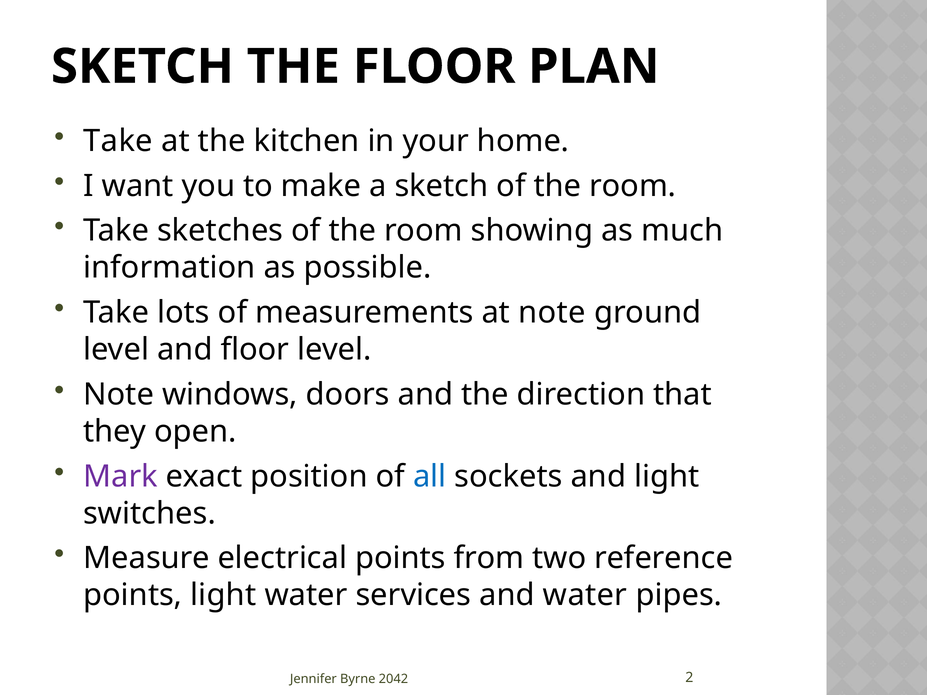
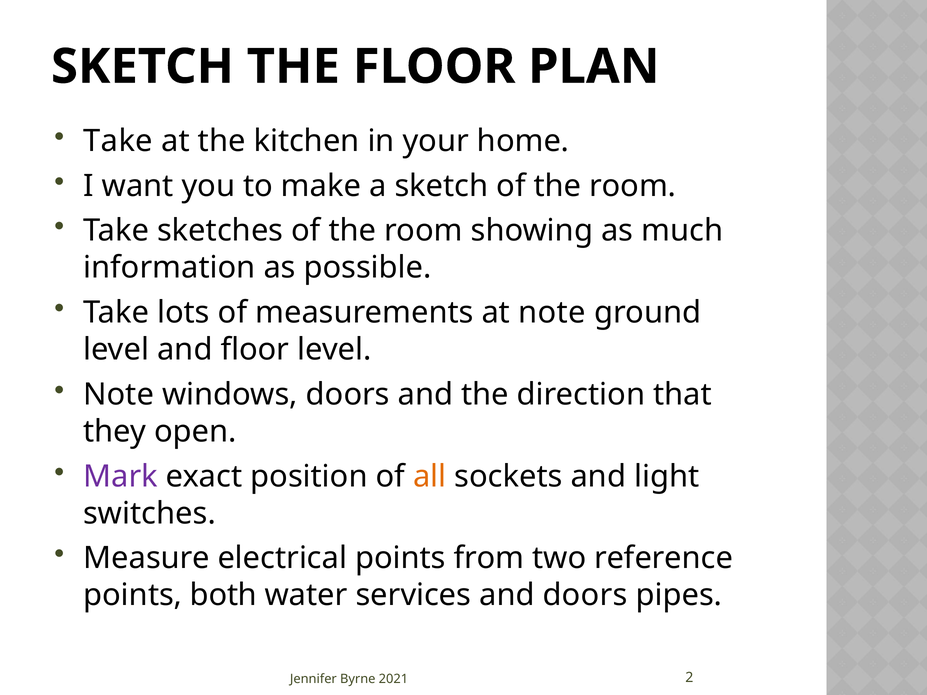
all colour: blue -> orange (430, 476)
points light: light -> both (224, 595)
and water: water -> doors (585, 595)
2042: 2042 -> 2021 (393, 679)
